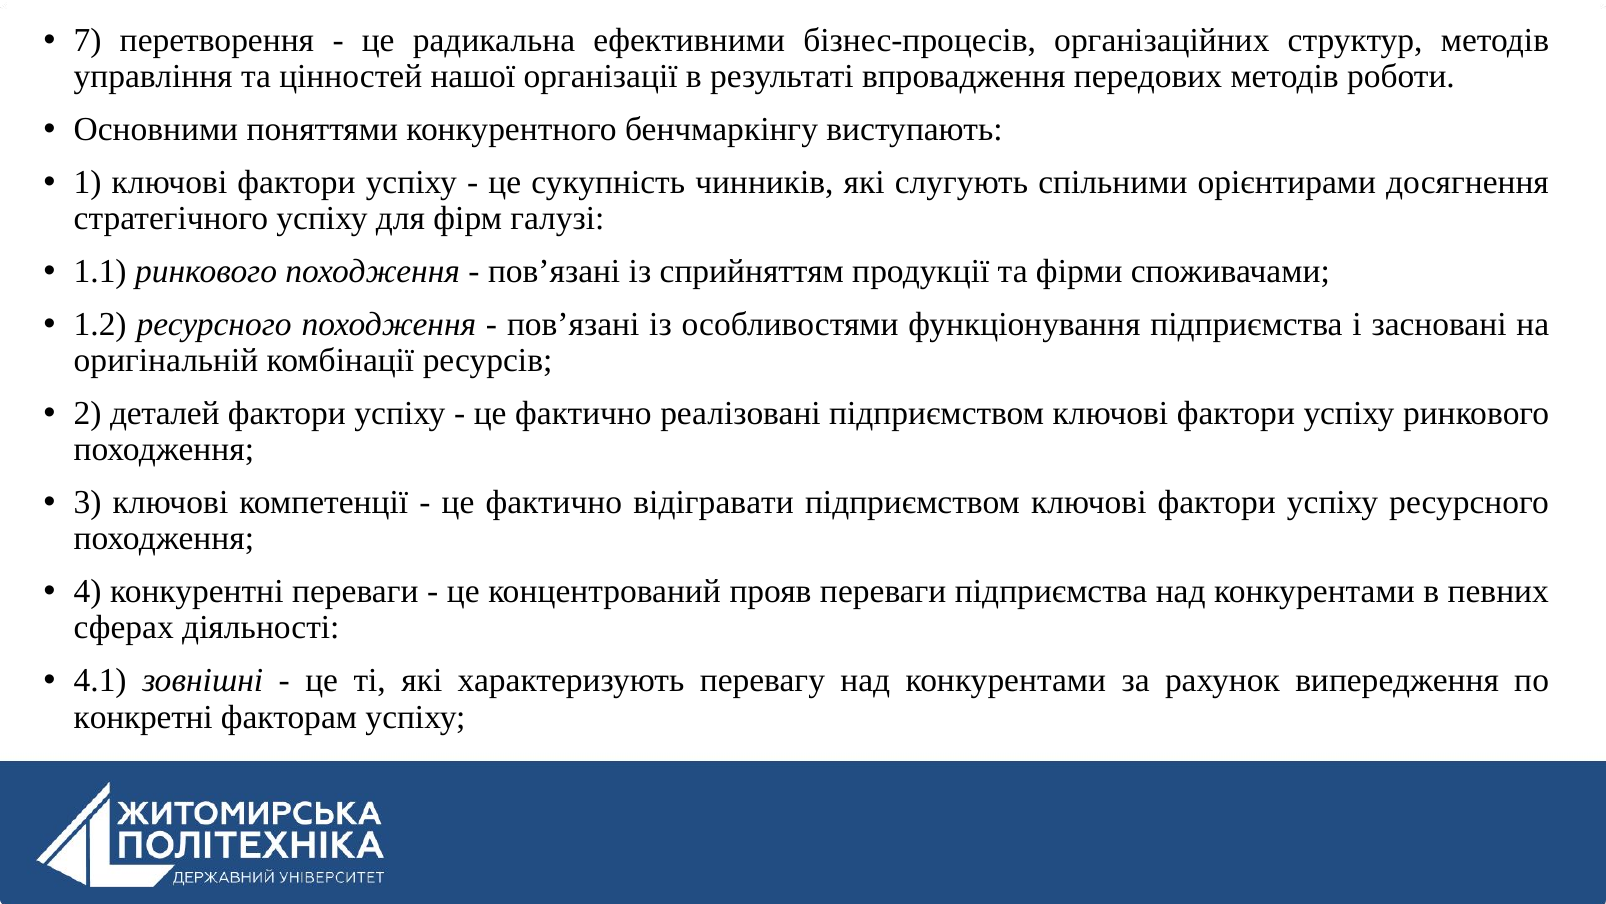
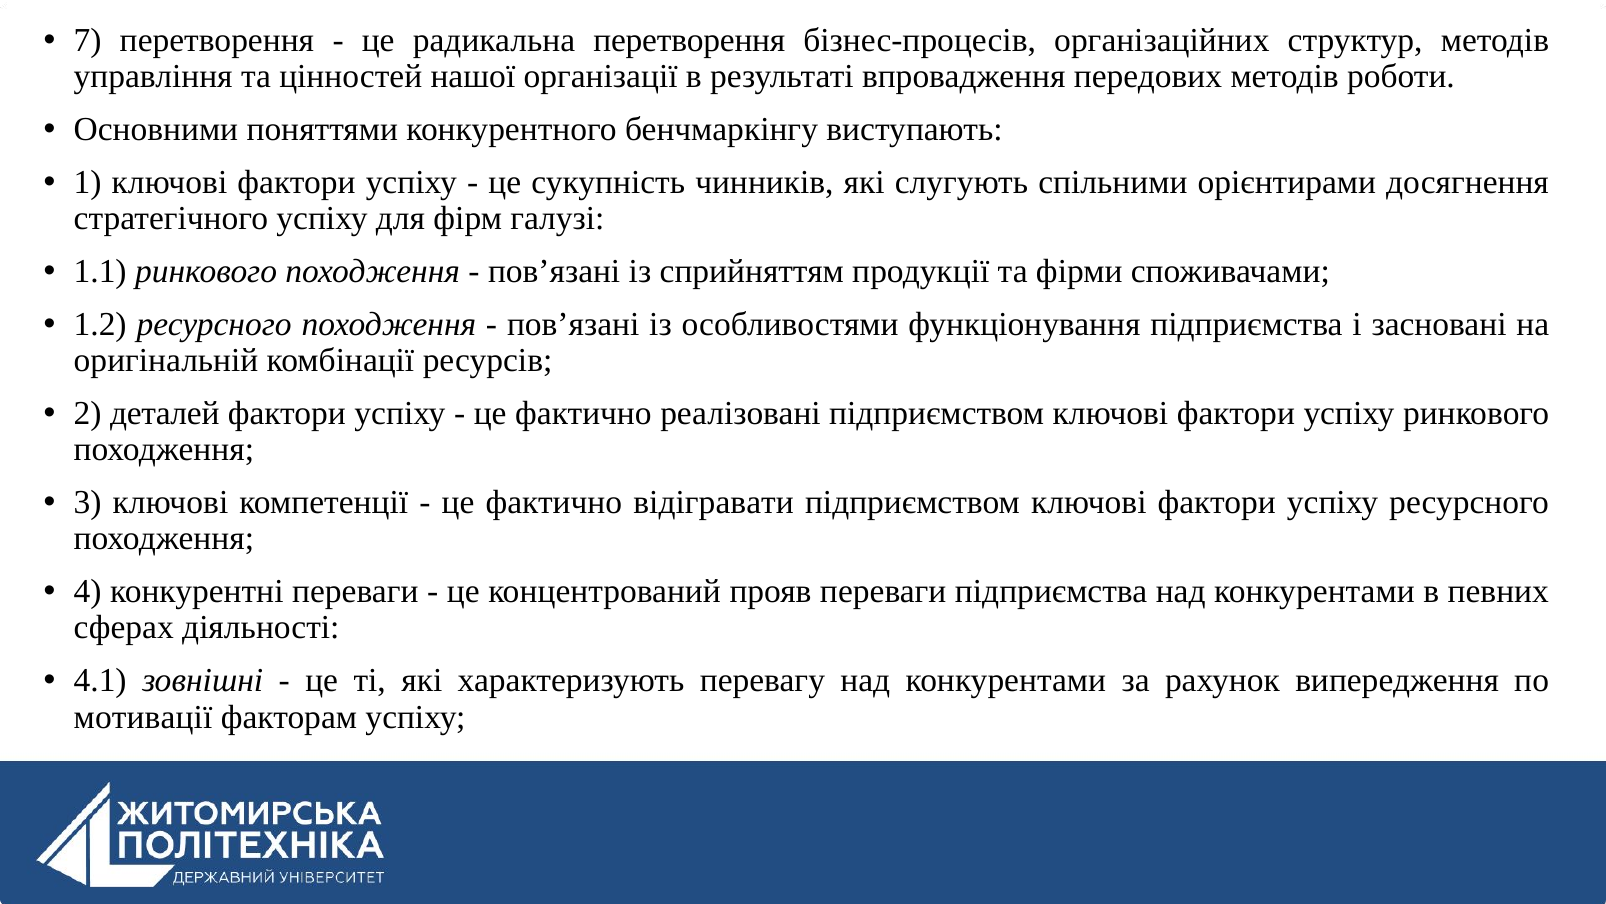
радикальна ефективними: ефективними -> перетворення (689, 41)
конкретні: конкретні -> мотивації (143, 716)
